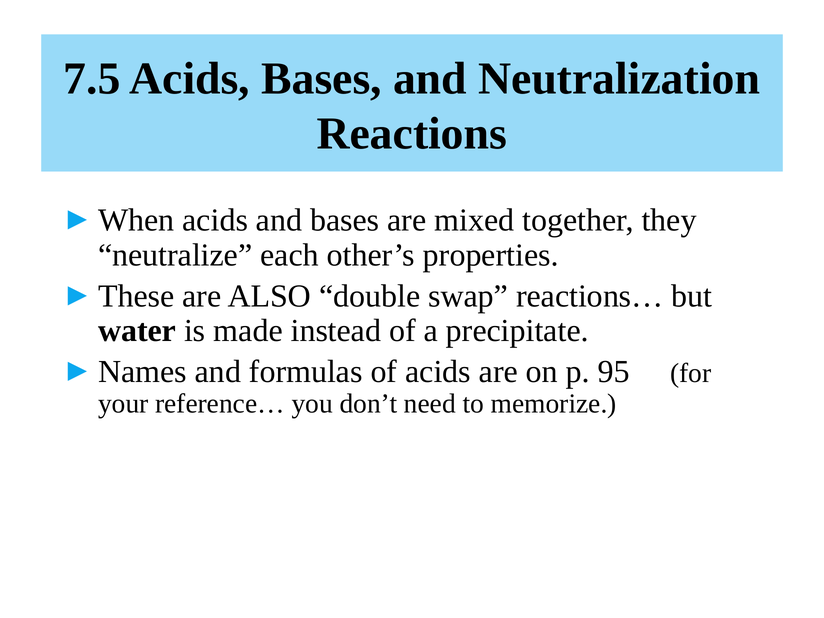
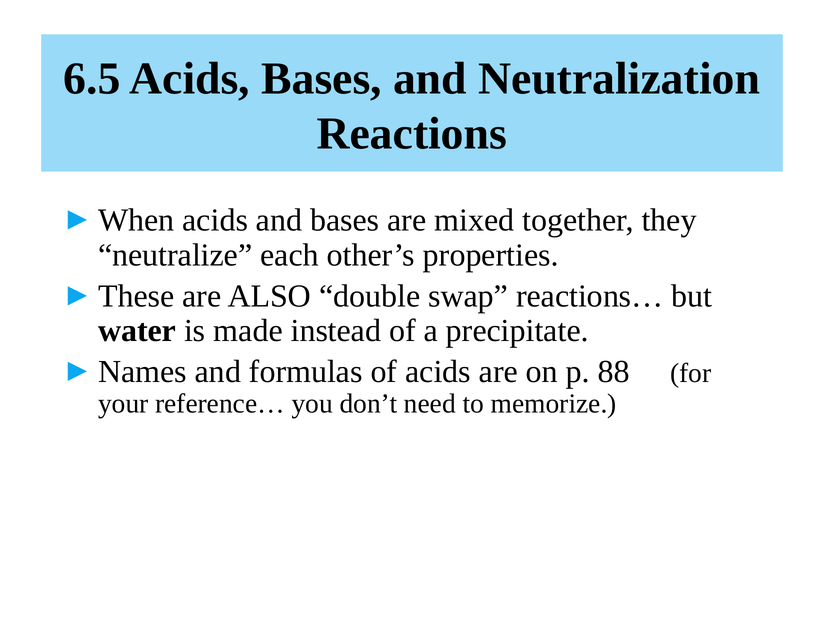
7.5: 7.5 -> 6.5 (92, 79)
95: 95 -> 88 (614, 372)
